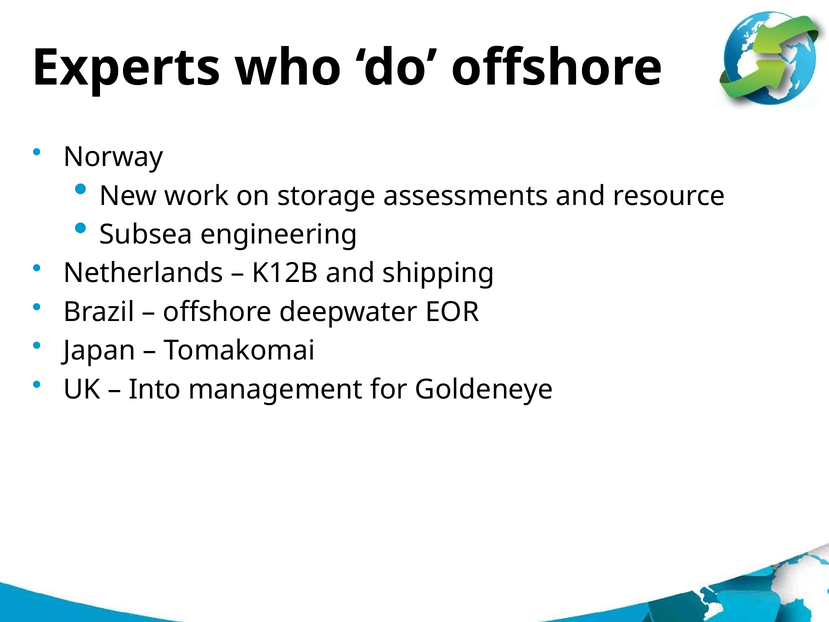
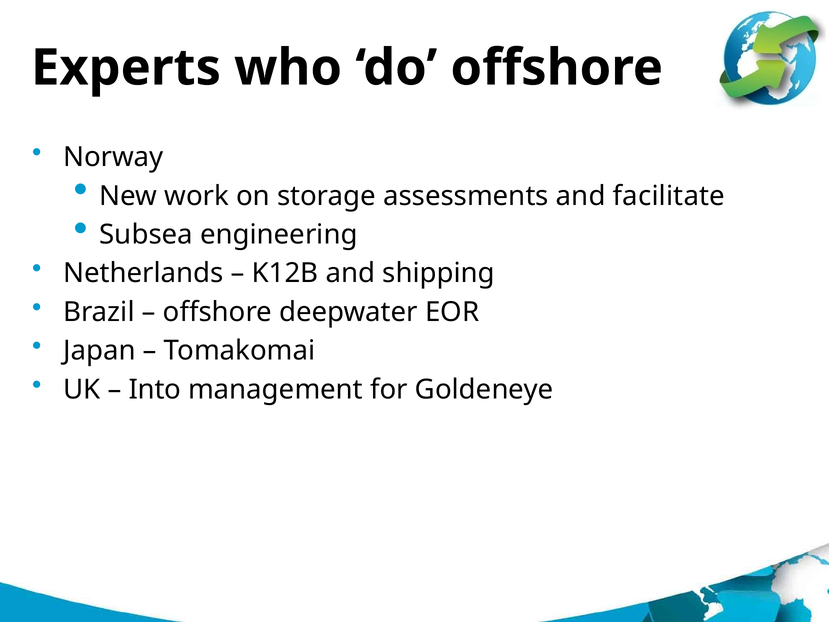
resource: resource -> facilitate (669, 196)
